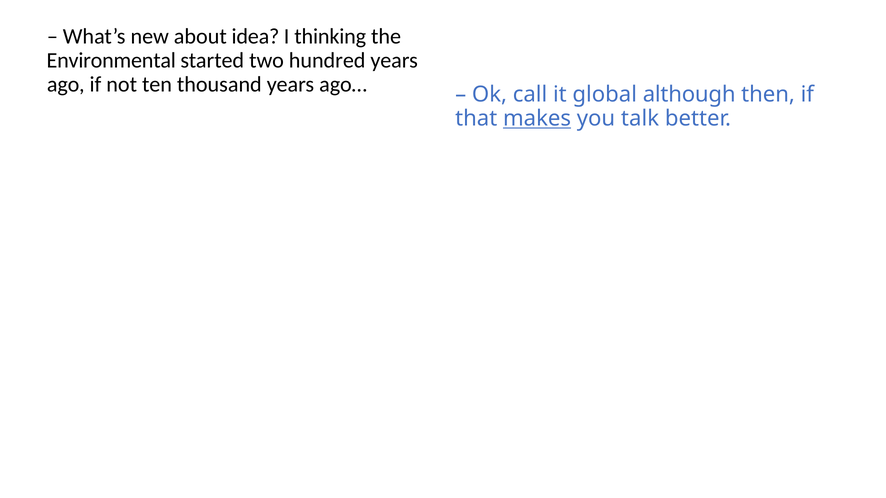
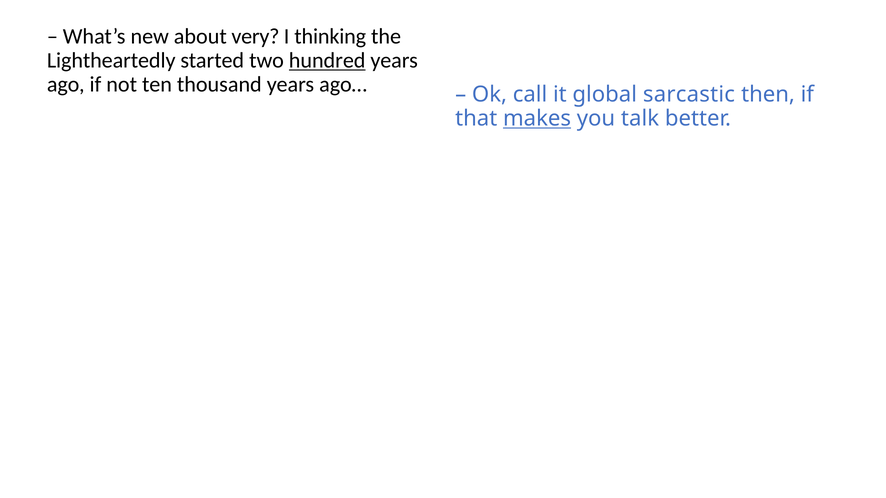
idea: idea -> very (255, 37)
Environmental: Environmental -> Lightheartedly (111, 61)
hundred underline: none -> present (327, 61)
although: although -> sarcastic (689, 95)
